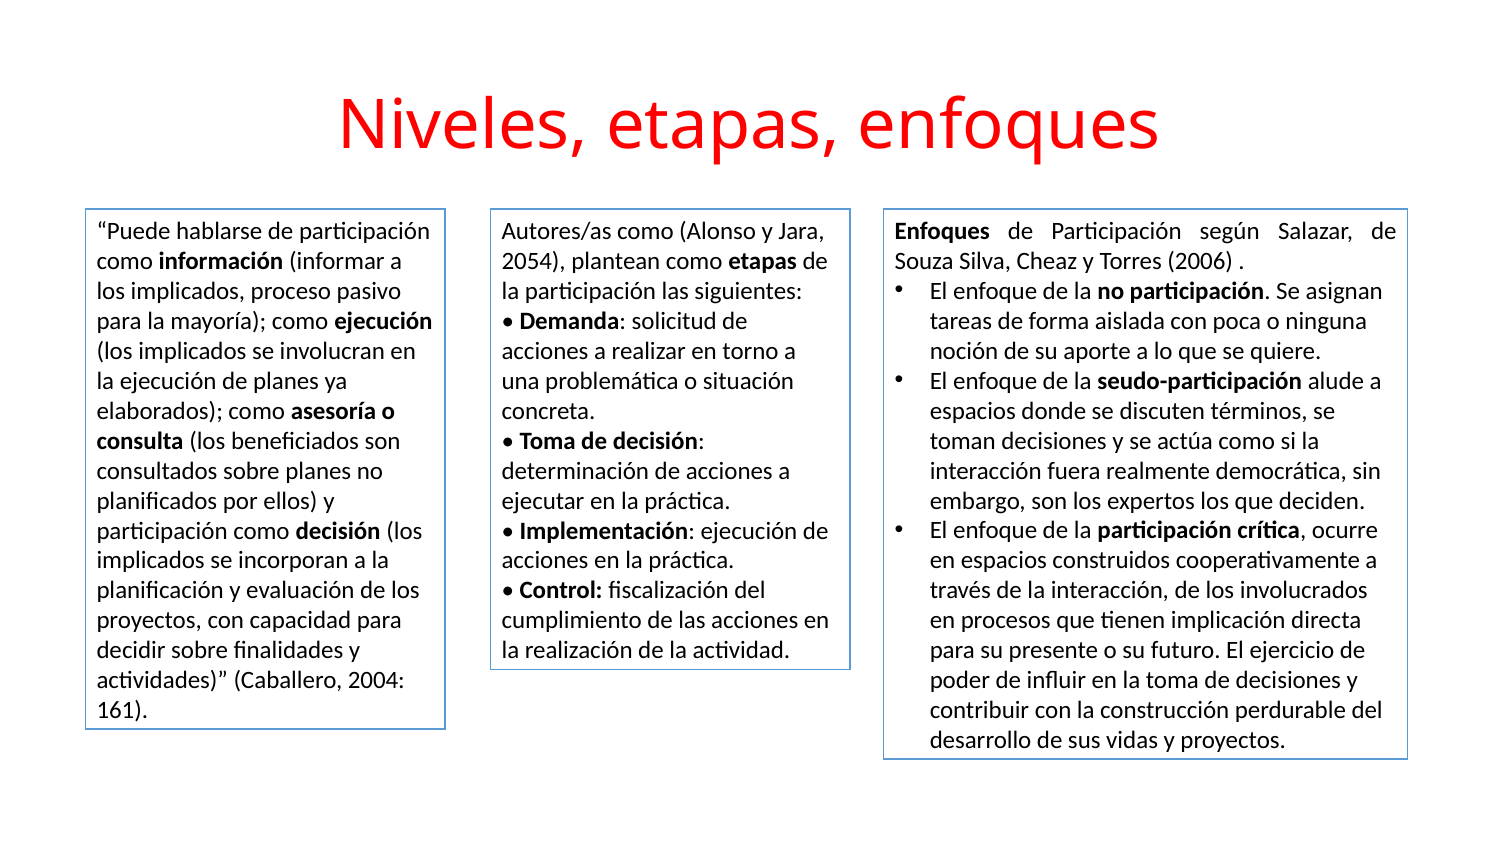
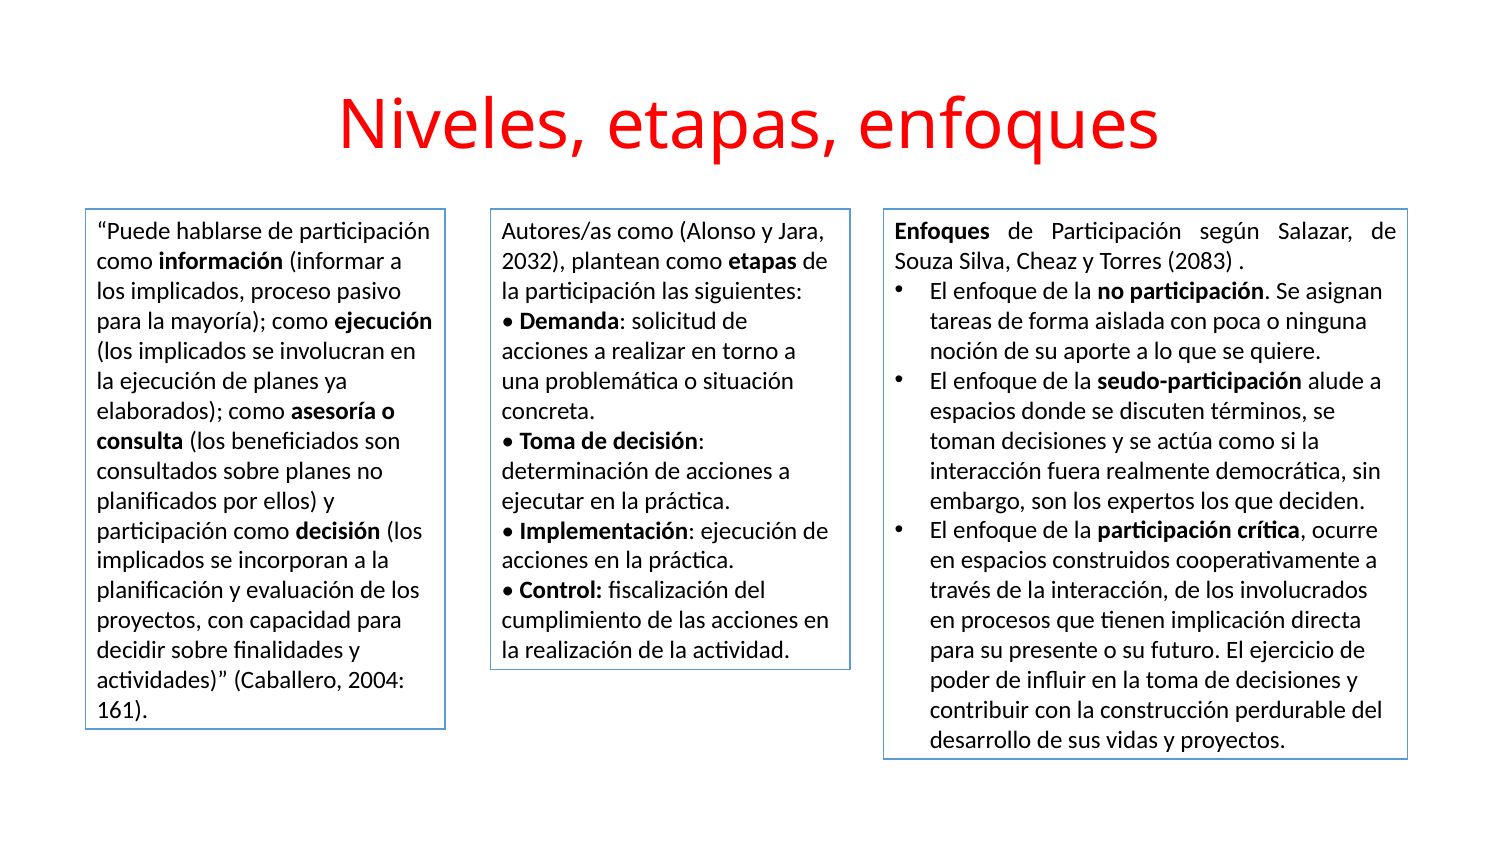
2006: 2006 -> 2083 (1200, 261)
2054: 2054 -> 2032 (534, 261)
